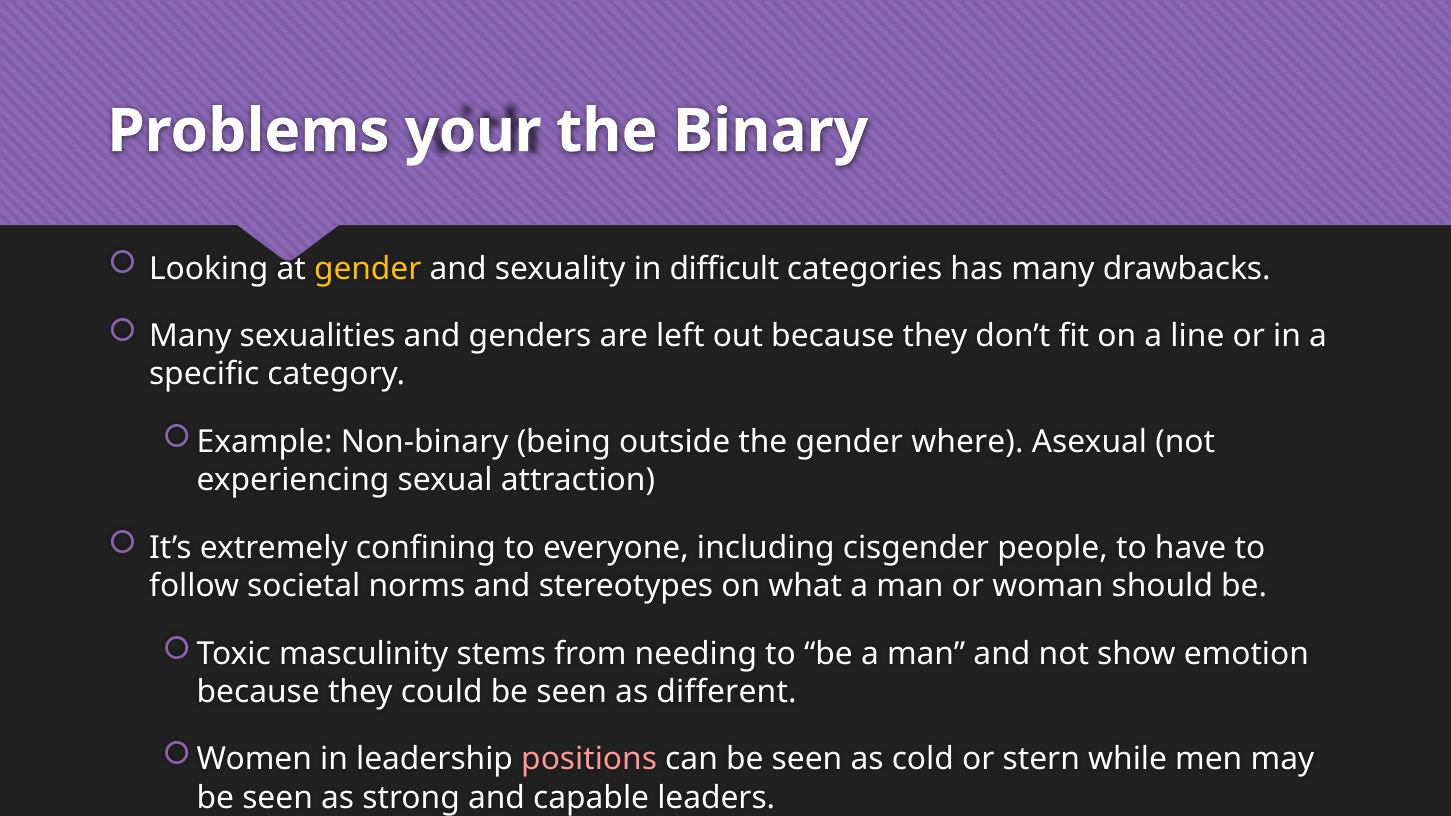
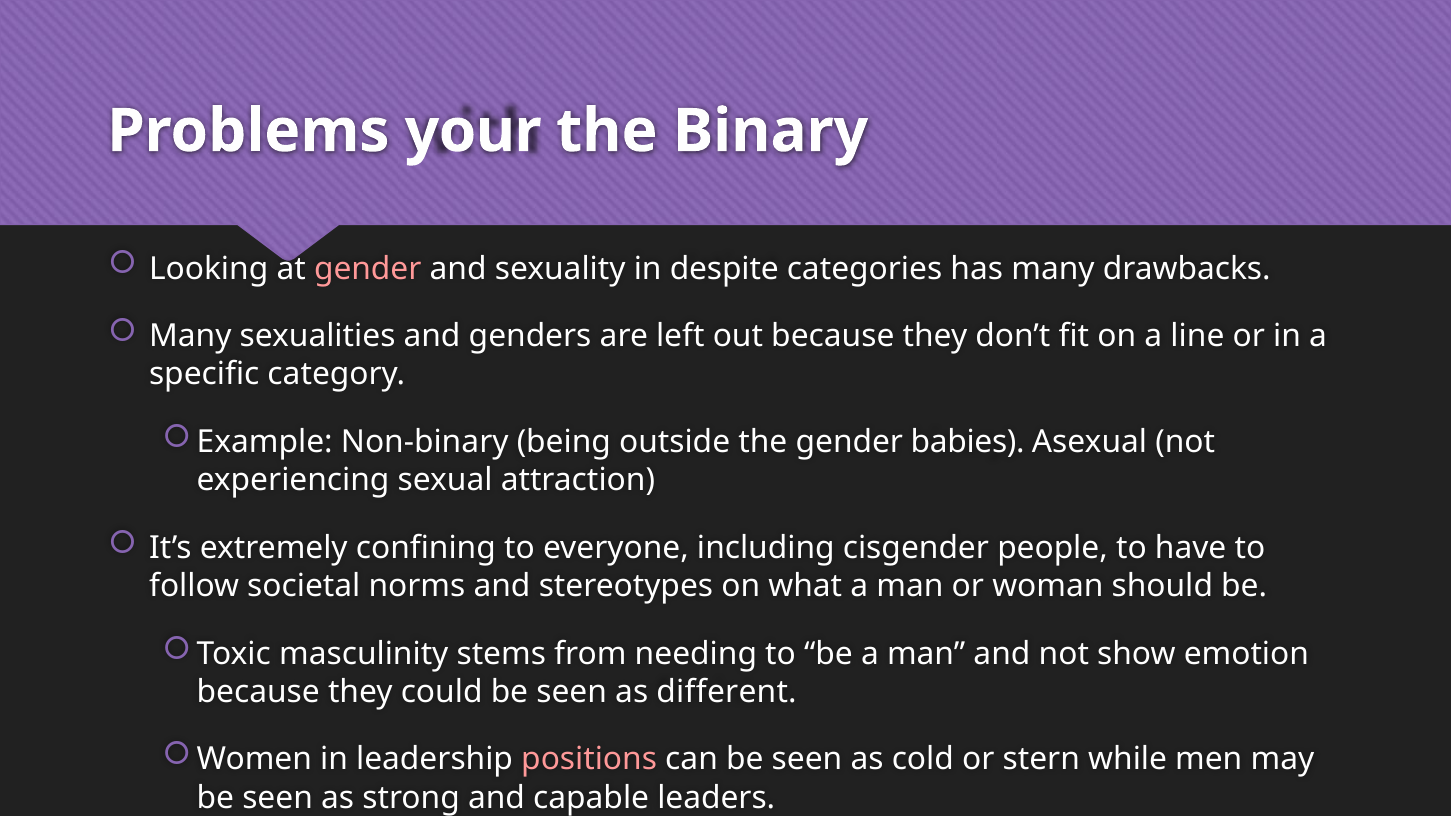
gender colour: yellow -> pink (368, 269)
difficult: difficult -> despite (724, 269)
where: where -> babies (968, 442)
